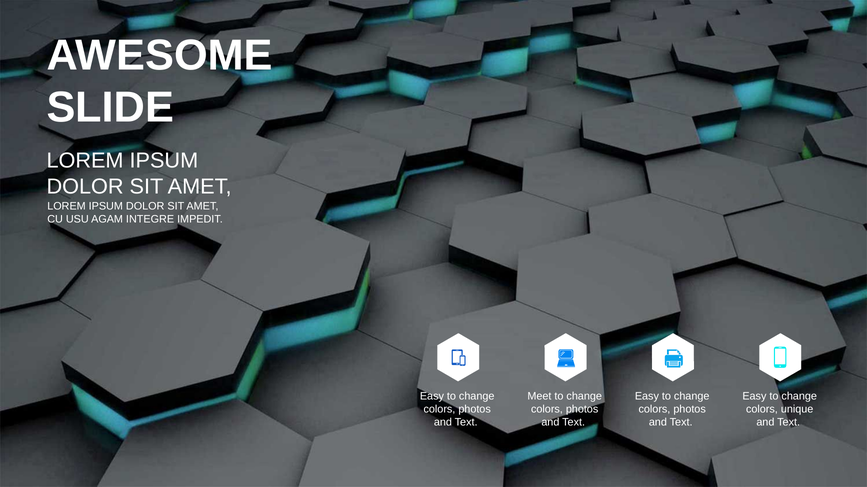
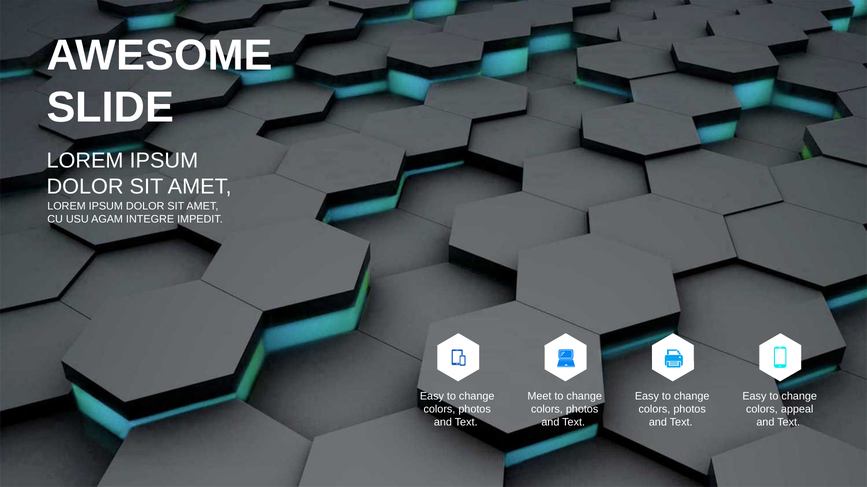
unique: unique -> appeal (797, 410)
